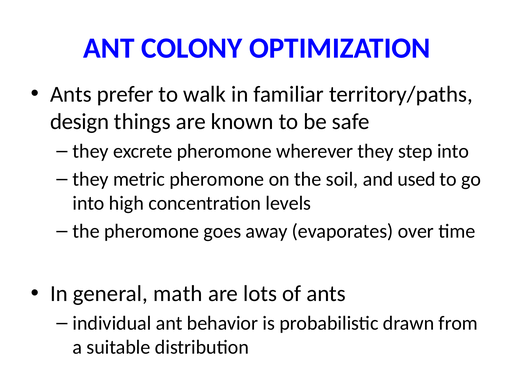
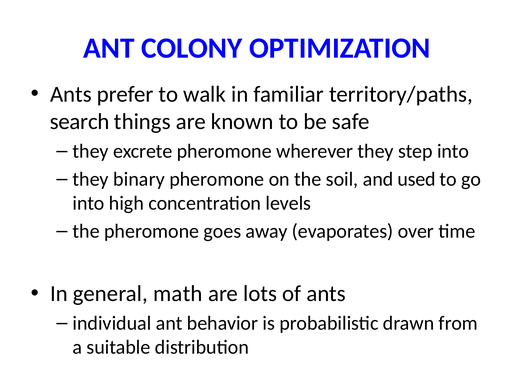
design: design -> search (80, 122)
metric: metric -> binary (139, 179)
